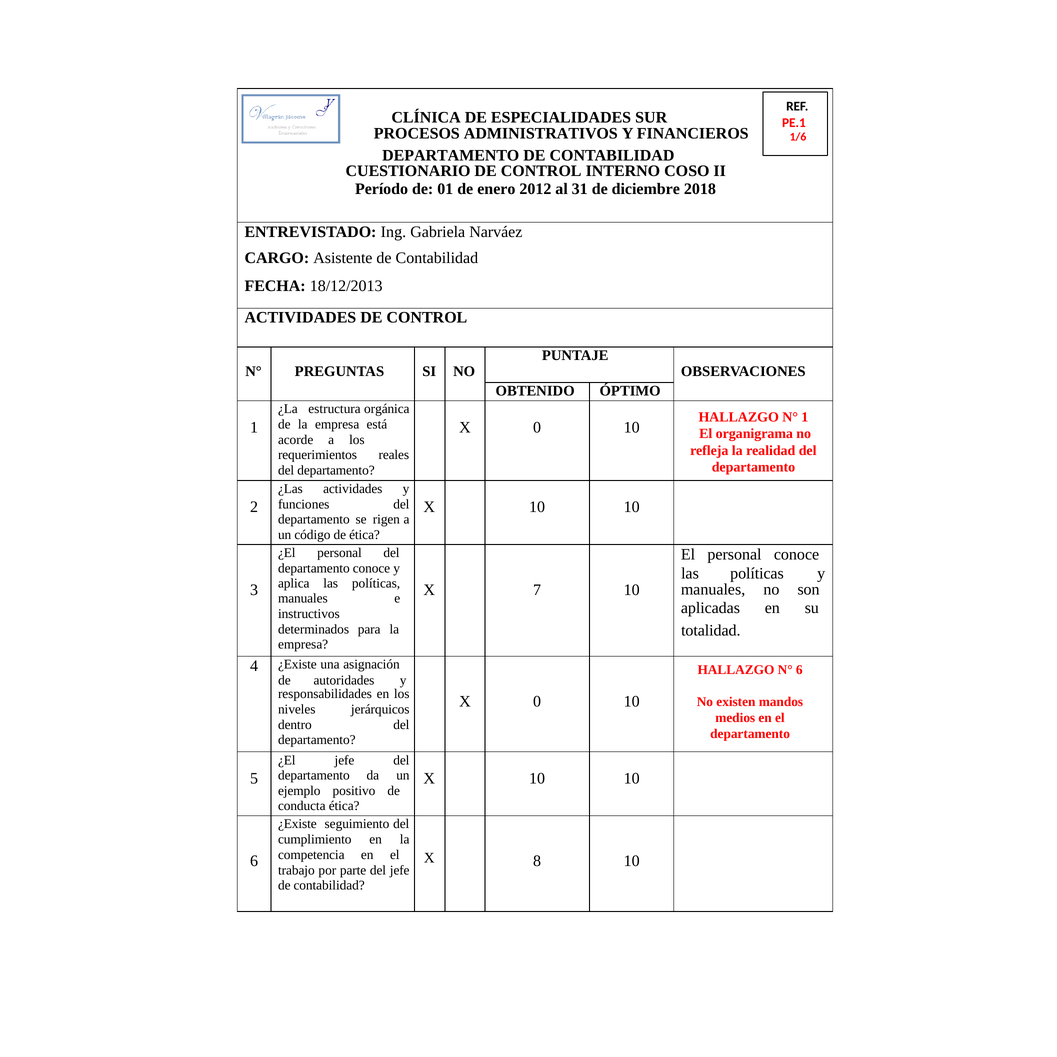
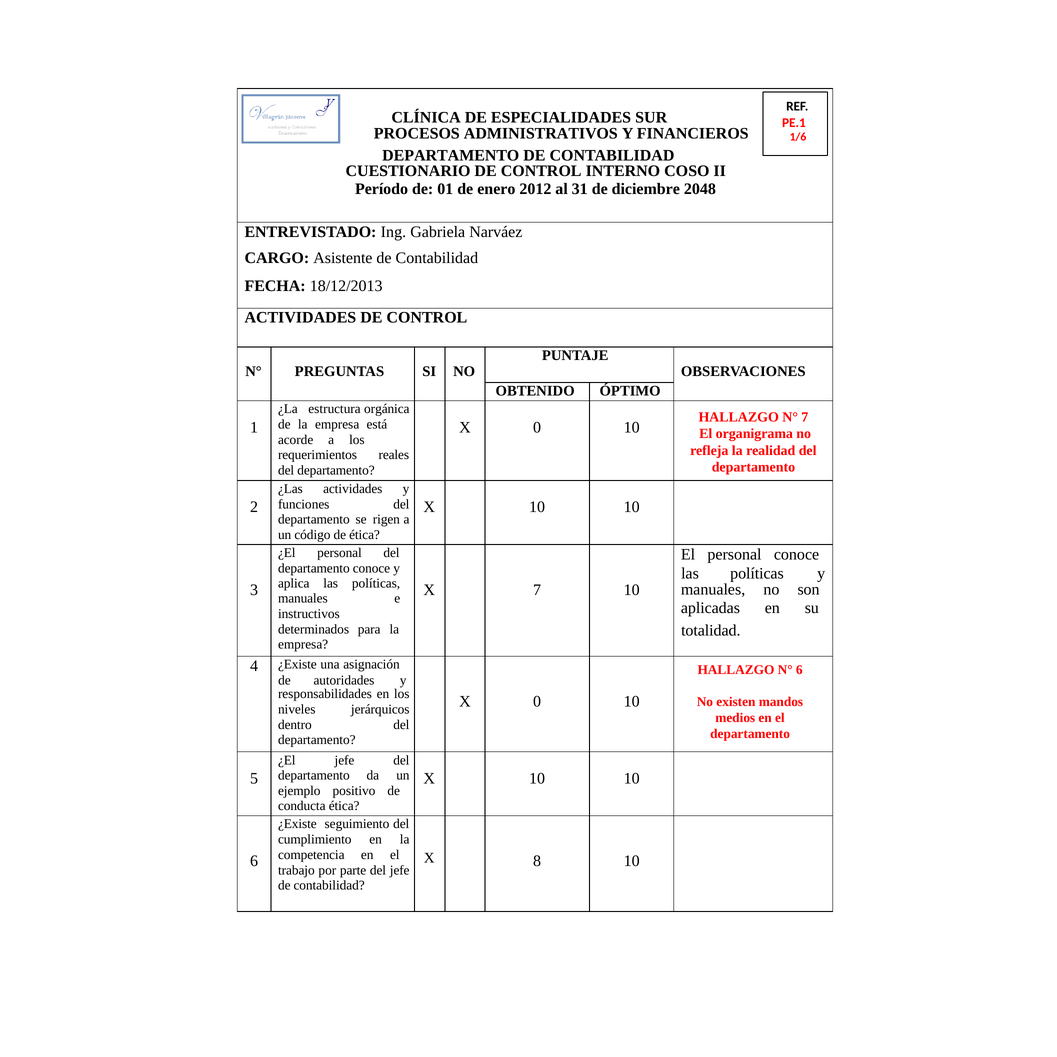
2018: 2018 -> 2048 (700, 189)
N° 1: 1 -> 7 (805, 417)
